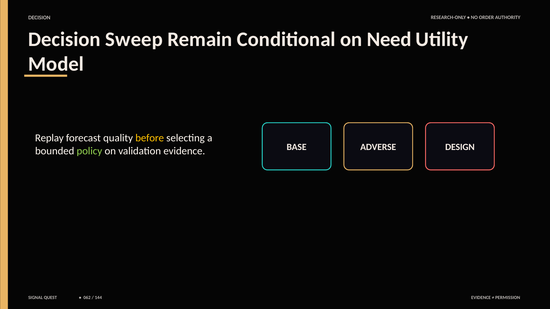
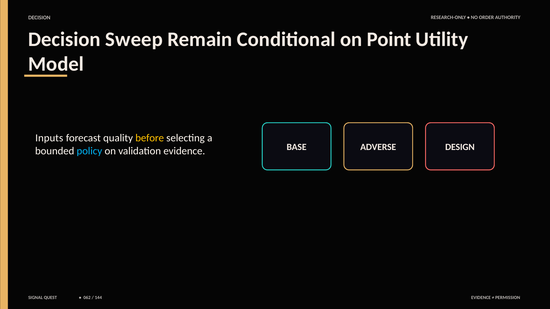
Need: Need -> Point (389, 39)
Replay: Replay -> Inputs (49, 138)
policy colour: light green -> light blue (89, 151)
